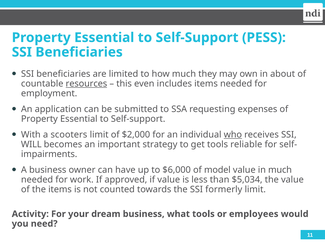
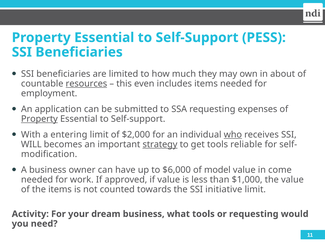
Property underline: none -> present (39, 119)
scooters: scooters -> entering (69, 135)
strategy underline: none -> present (160, 145)
impairments: impairments -> modification (49, 155)
in much: much -> come (280, 170)
$5,034: $5,034 -> $1,000 (247, 180)
formerly: formerly -> initiative (224, 190)
or employees: employees -> requesting (254, 215)
